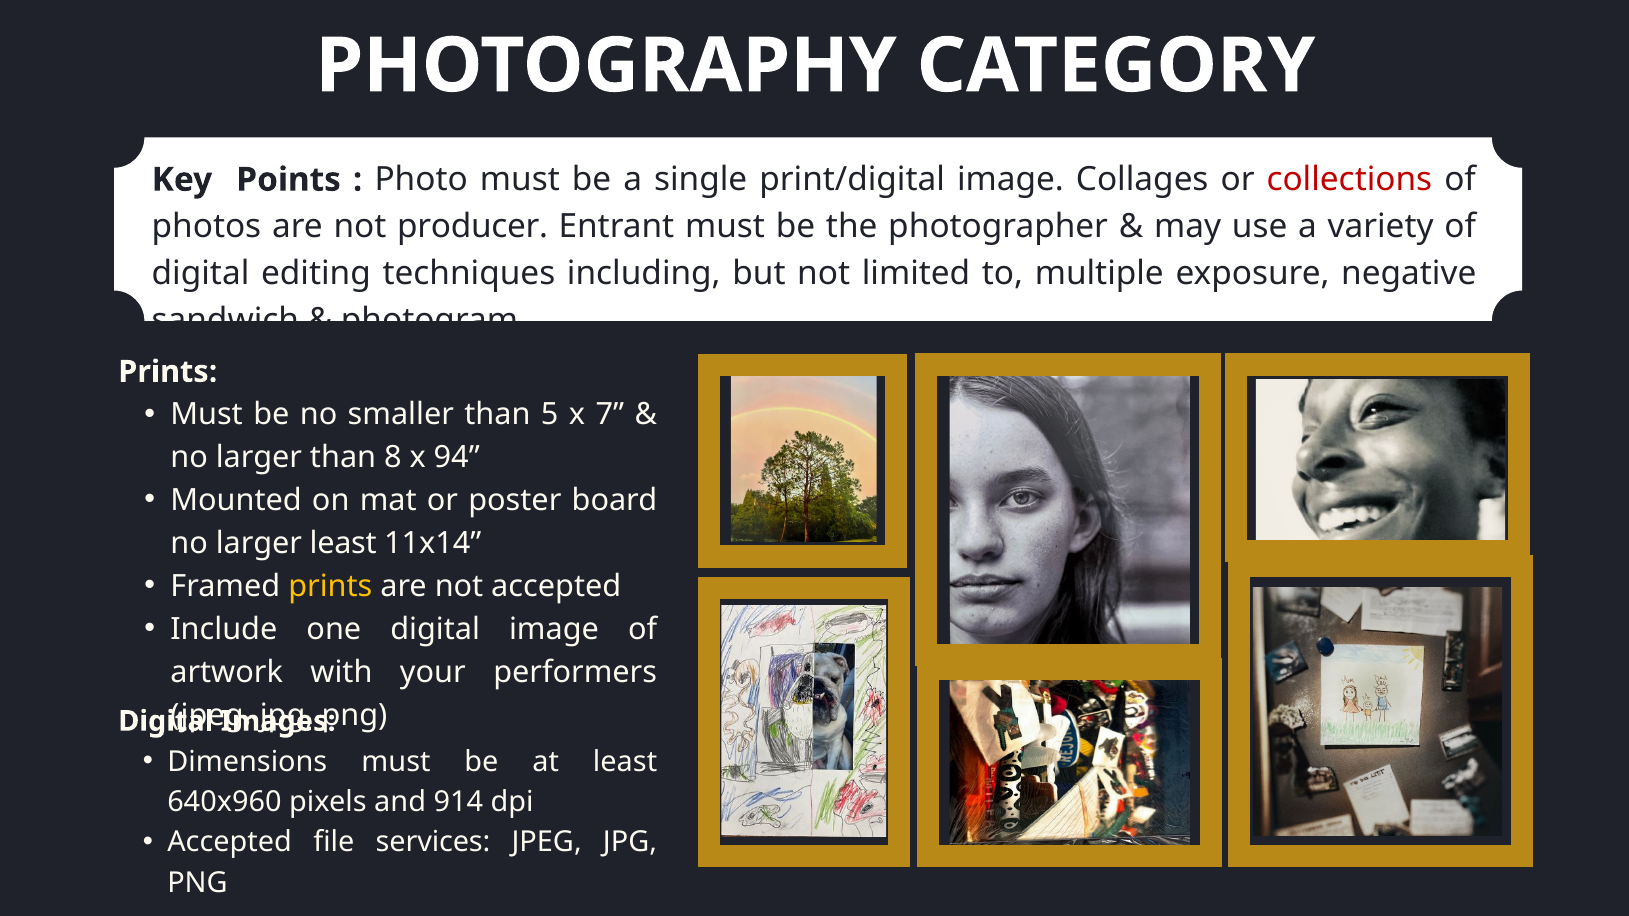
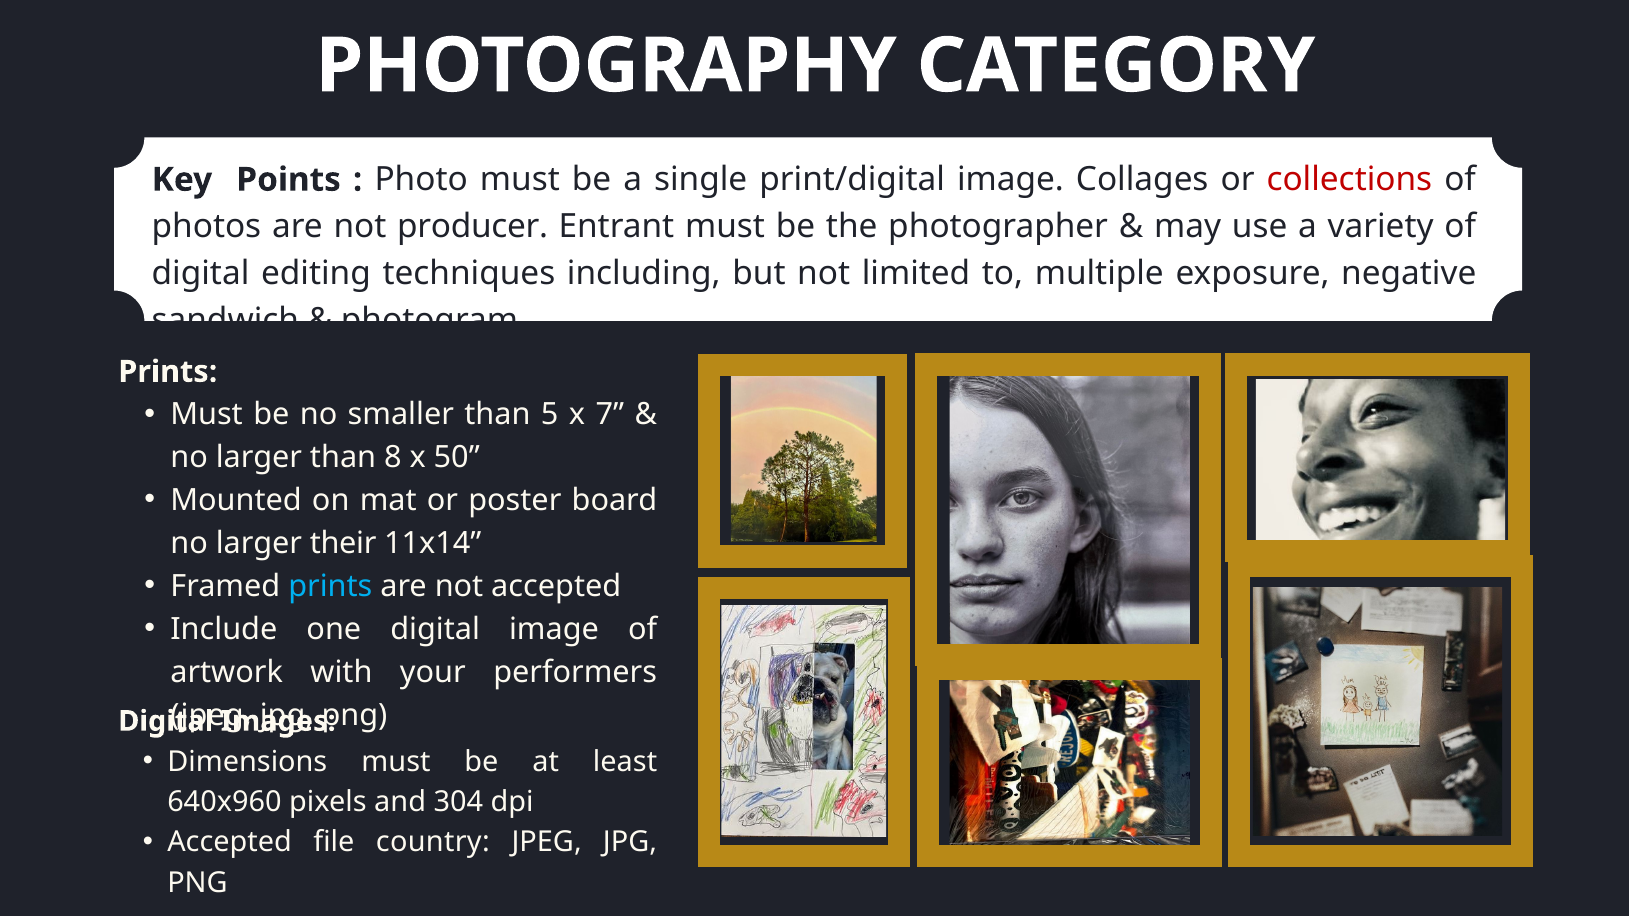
94: 94 -> 50 (457, 458)
larger least: least -> their (343, 544)
prints colour: yellow -> light blue (330, 587)
914: 914 -> 304 (458, 802)
services: services -> country (433, 843)
